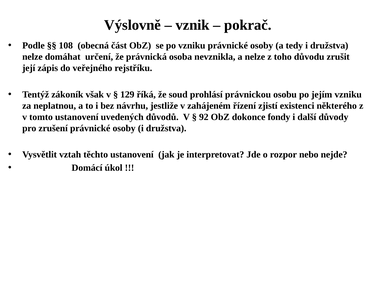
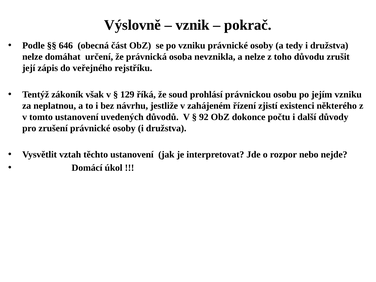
108: 108 -> 646 (66, 46)
fondy: fondy -> počtu (279, 117)
